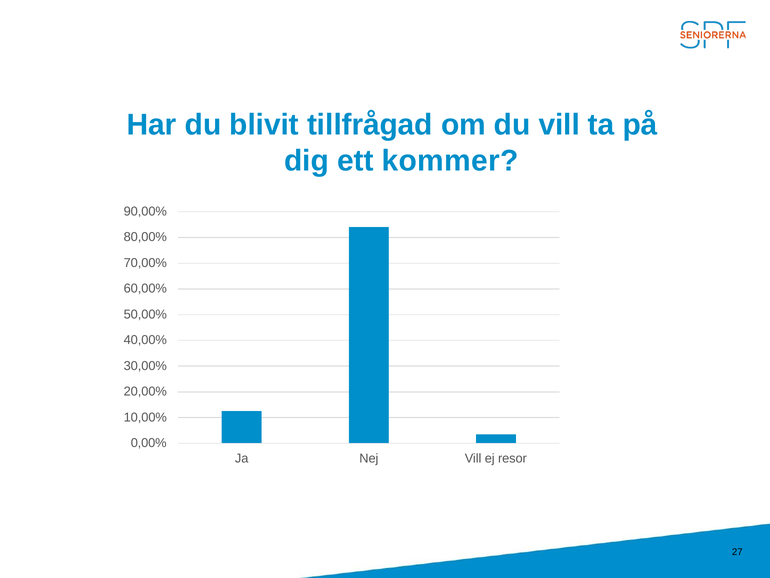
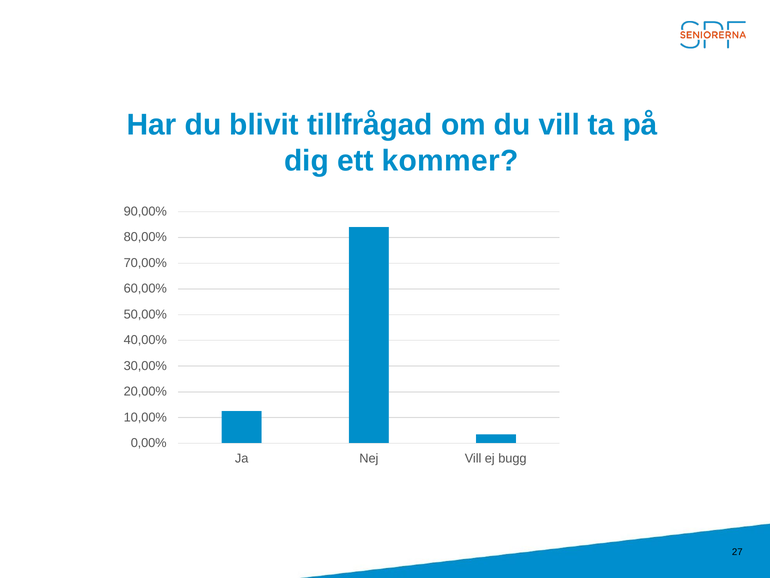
resor: resor -> bugg (512, 458)
